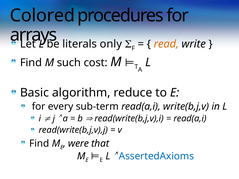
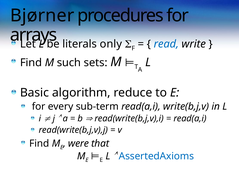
Colored: Colored -> Bjørner (42, 16)
read colour: orange -> blue (166, 44)
cost: cost -> sets (96, 63)
